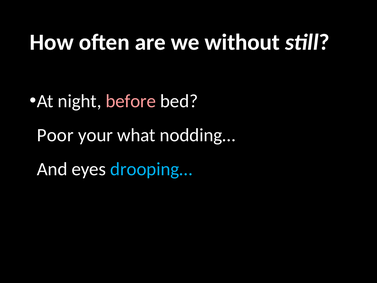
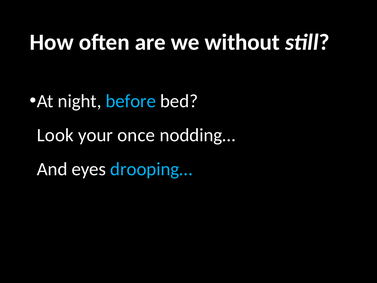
before colour: pink -> light blue (131, 101)
Poor: Poor -> Look (55, 135)
what: what -> once (136, 135)
